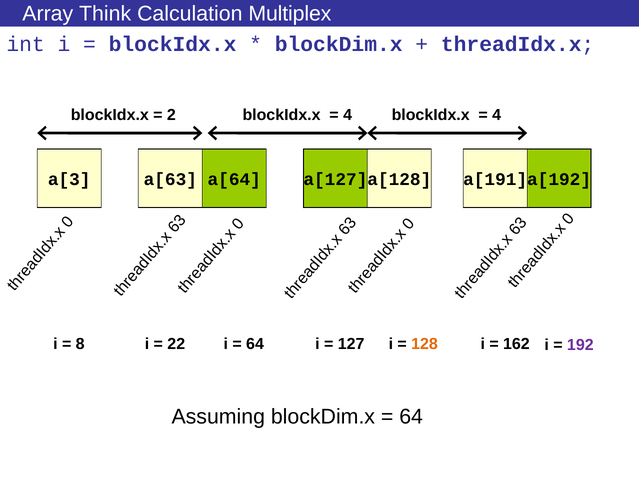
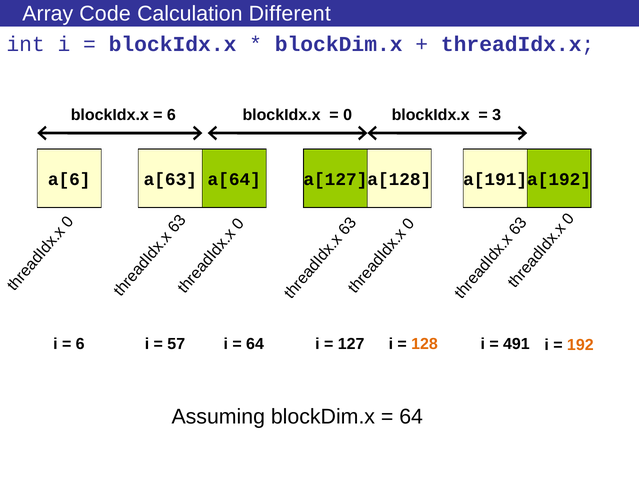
Think: Think -> Code (105, 14)
Multiplex: Multiplex -> Different (290, 14)
2: 2 -> 6 (171, 115)
4: 4 -> 0 (348, 115)
4: 4 -> 3 (497, 115)
a[3: a[3 -> a[6 (69, 180)
8: 8 -> 6 (80, 344)
22: 22 -> 57 (176, 344)
162: 162 -> 491 (516, 344)
192 colour: purple -> orange (580, 345)
